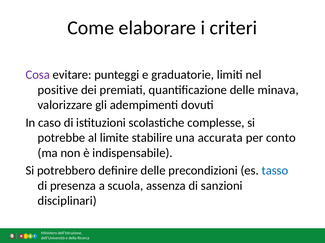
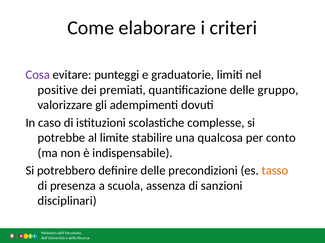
minava: minava -> gruppo (278, 90)
accurata: accurata -> qualcosa (220, 138)
tasso colour: blue -> orange (275, 171)
